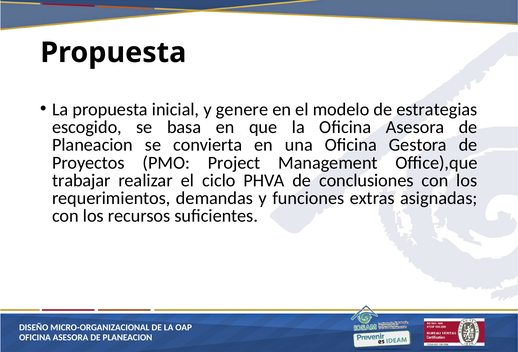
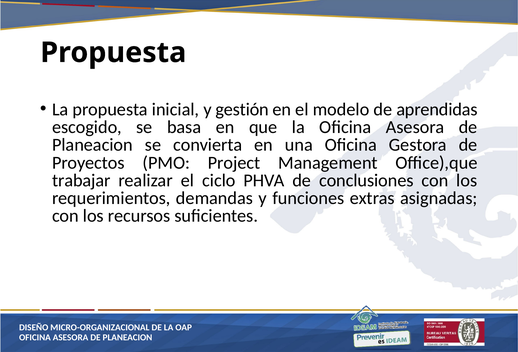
genere: genere -> gestión (242, 110)
estrategias: estrategias -> aprendidas (437, 110)
